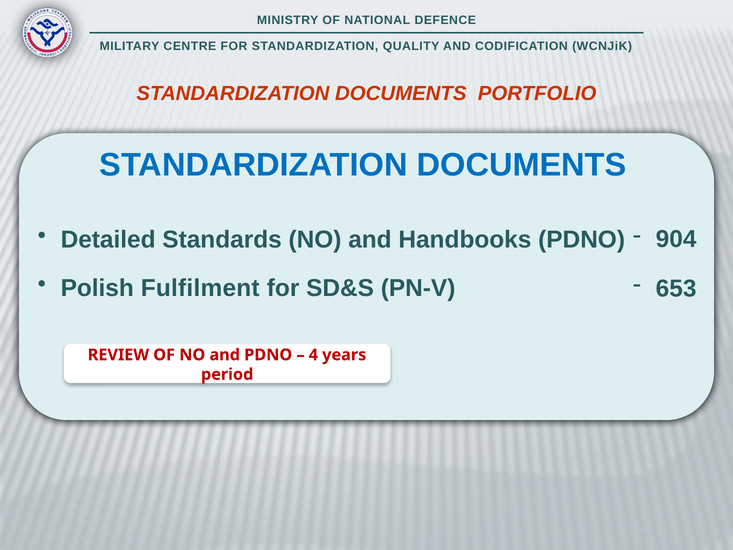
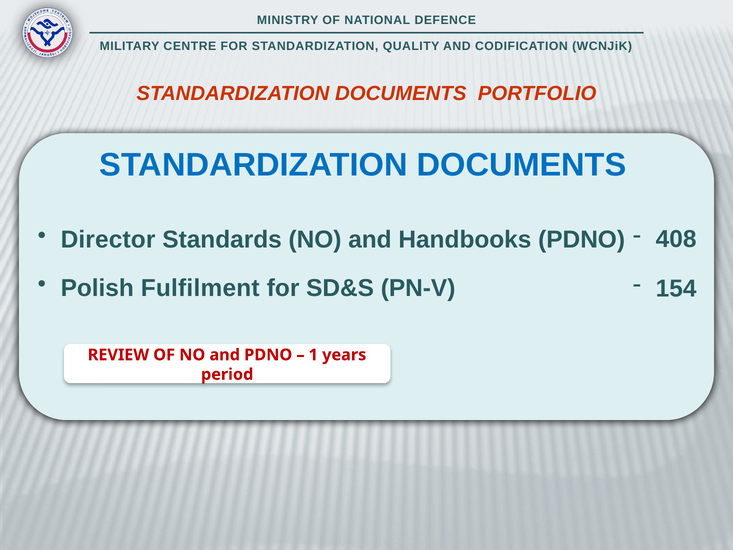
Detailed: Detailed -> Director (108, 239)
904: 904 -> 408 (676, 239)
653: 653 -> 154 (676, 288)
4: 4 -> 1 (313, 355)
